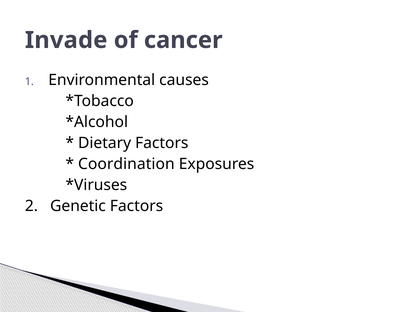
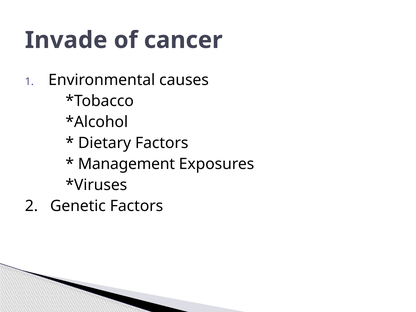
Coordination: Coordination -> Management (126, 164)
